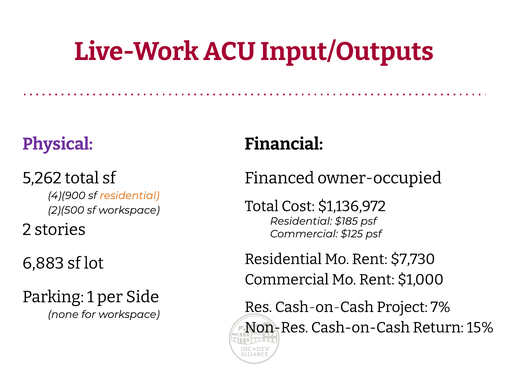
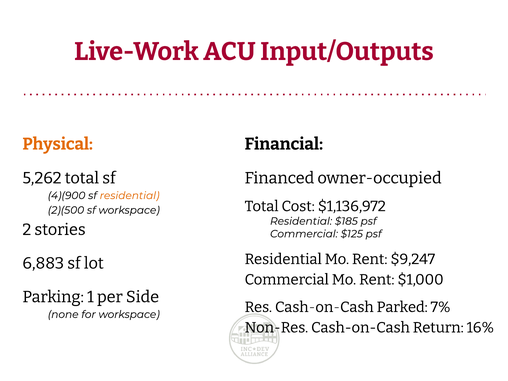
Physical colour: purple -> orange (58, 144)
$7,730: $7,730 -> $9,247 (413, 259)
Project: Project -> Parked (402, 307)
15%: 15% -> 16% (480, 328)
